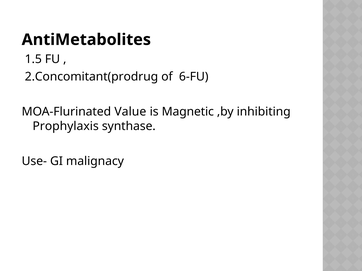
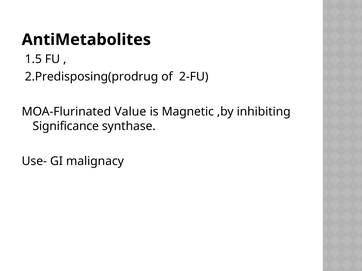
2.Concomitant(prodrug: 2.Concomitant(prodrug -> 2.Predisposing(prodrug (91, 77)
6-FU: 6-FU -> 2-FU (194, 77)
Prophylaxis: Prophylaxis -> Significance (66, 126)
